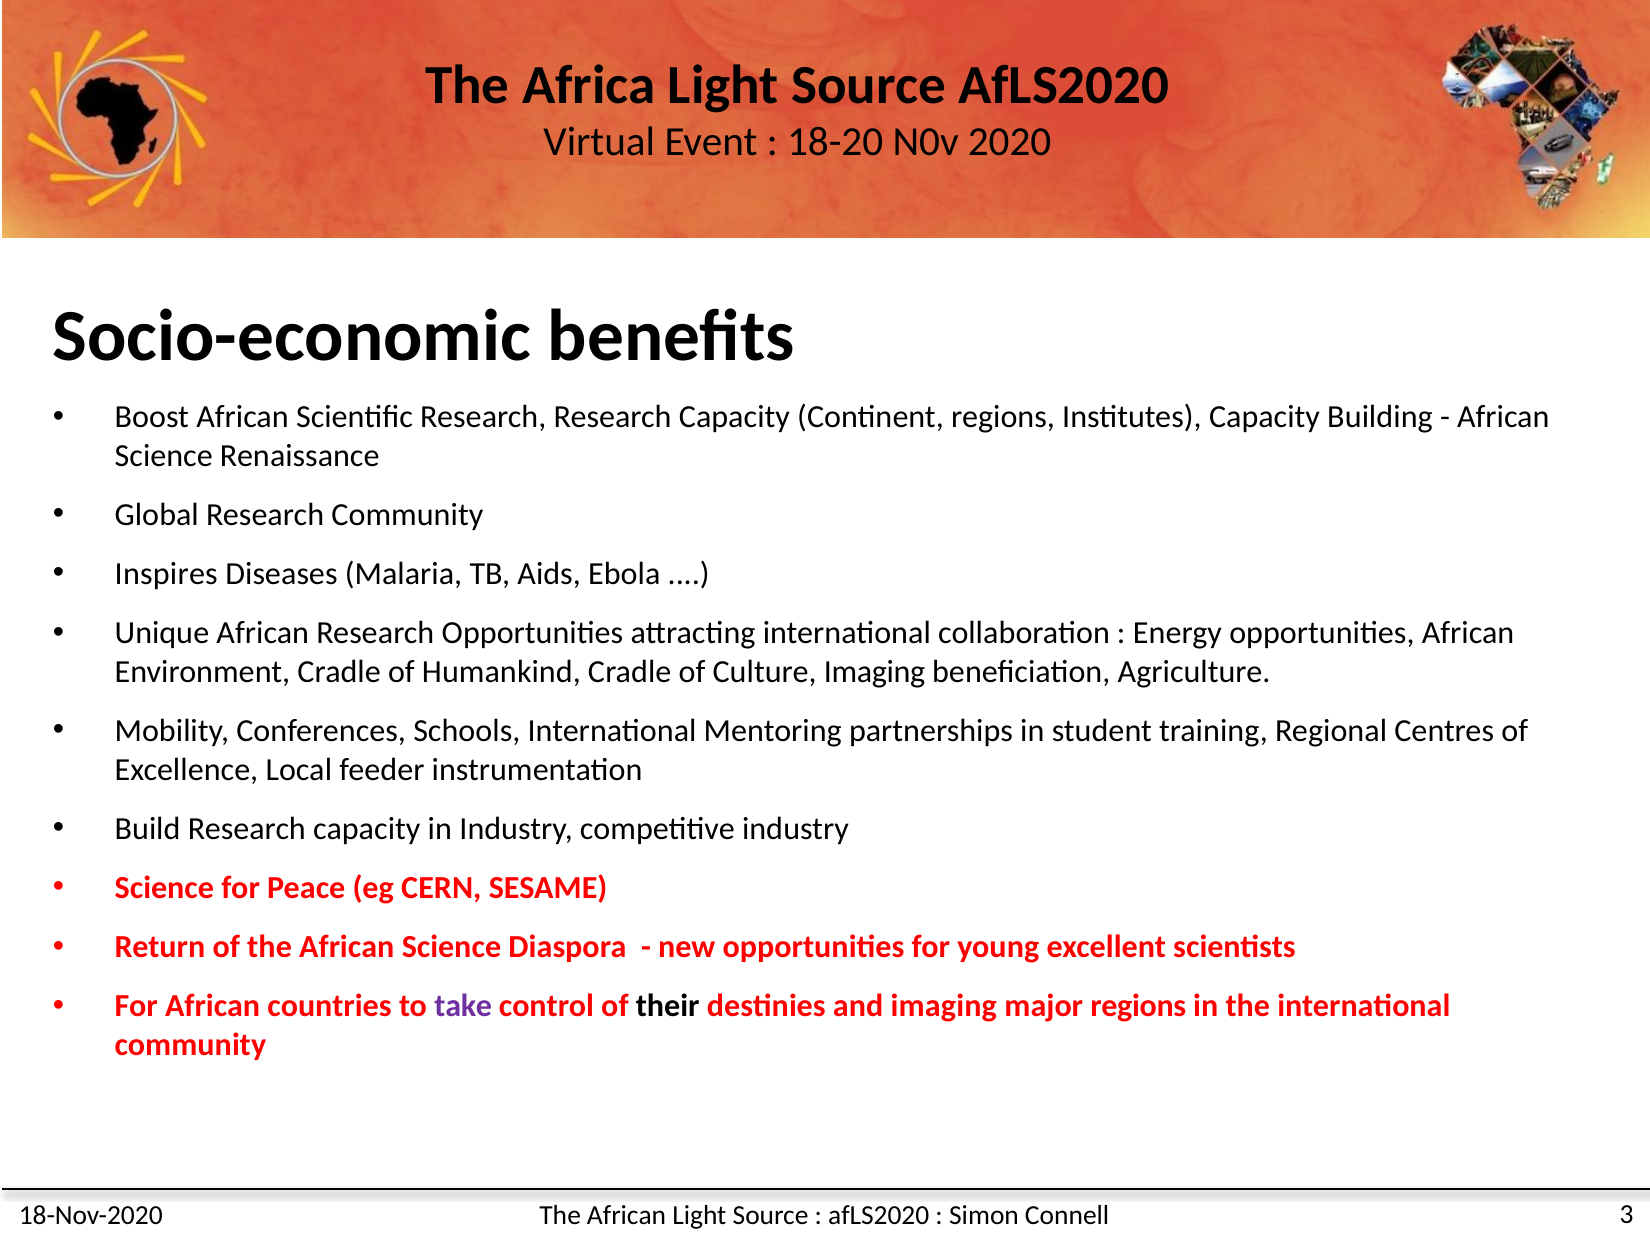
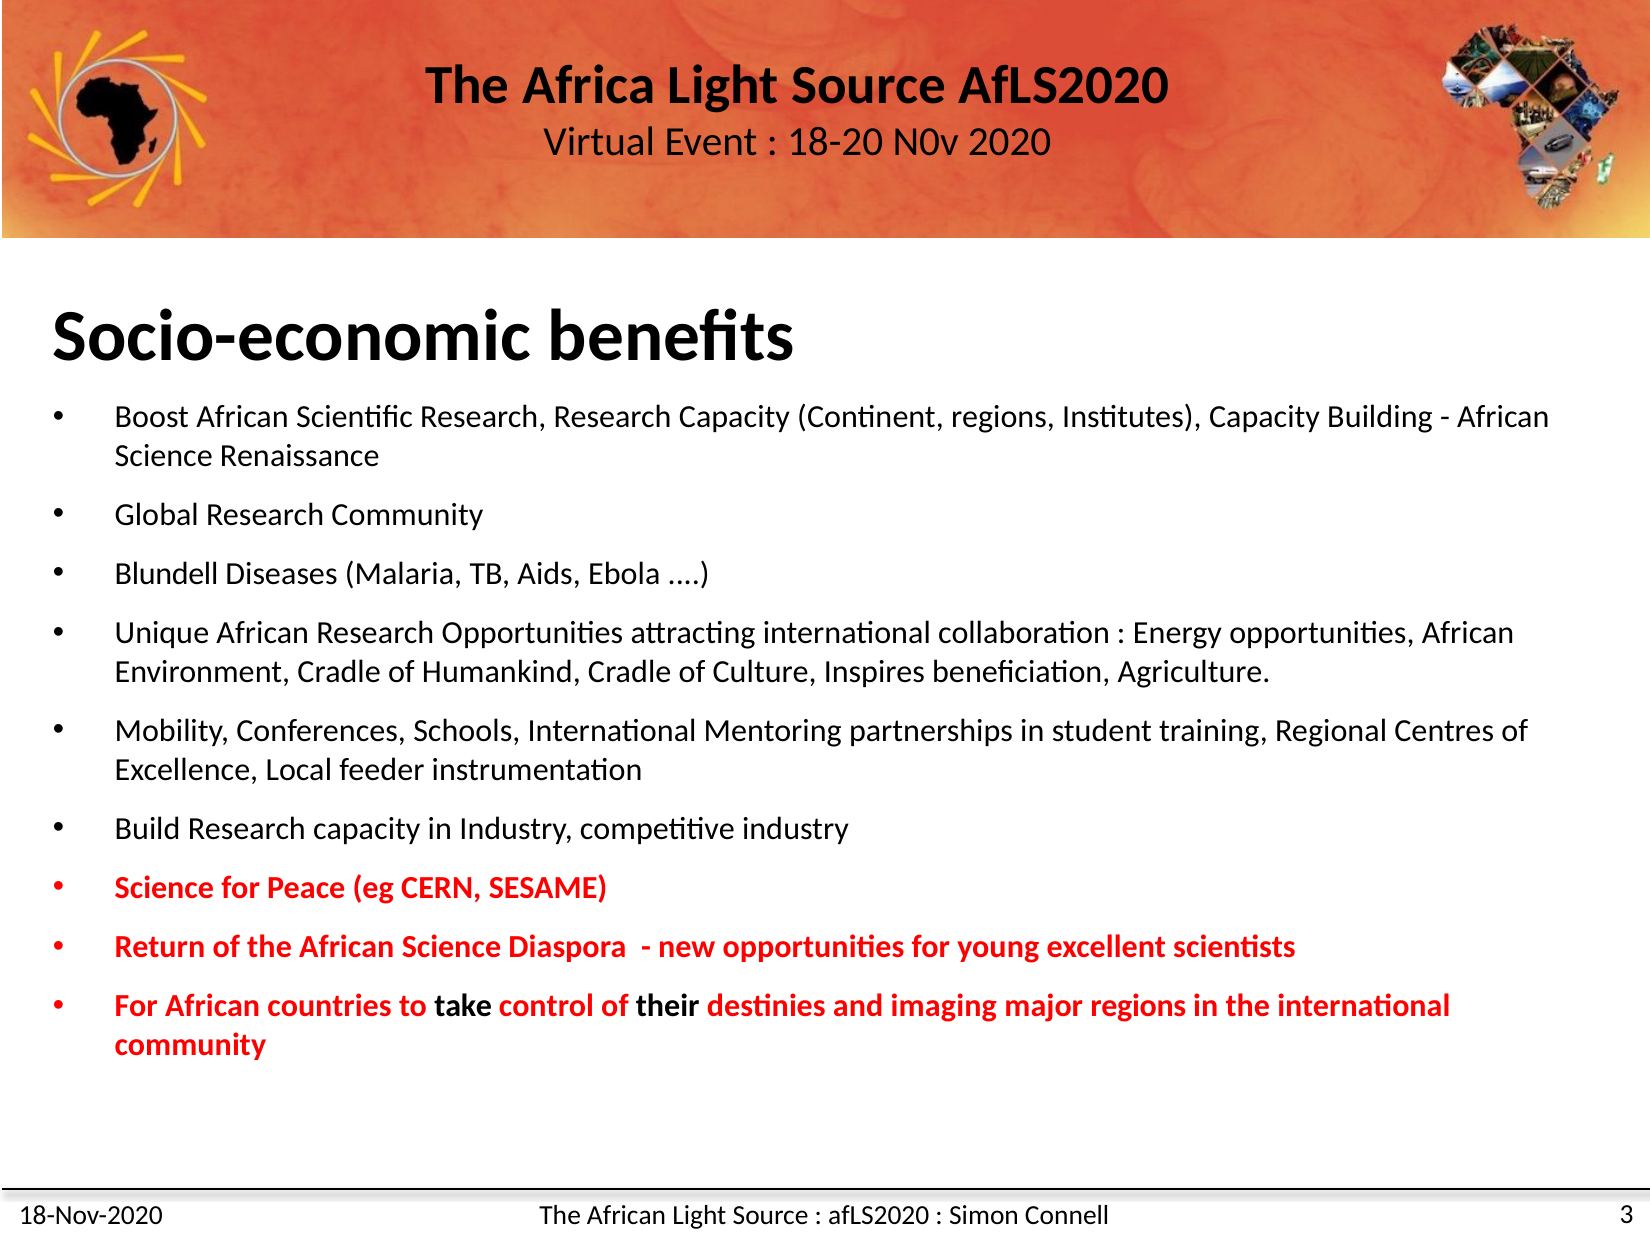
Inspires: Inspires -> Blundell (167, 574)
Culture Imaging: Imaging -> Inspires (874, 672)
take colour: purple -> black (463, 1006)
